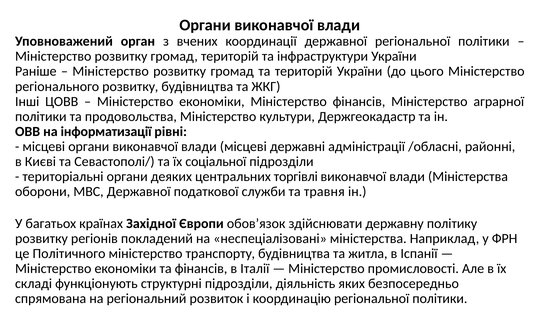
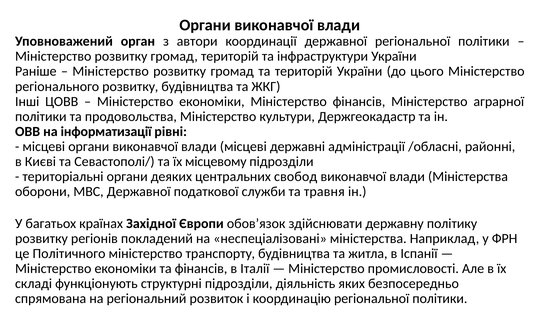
вчених: вчених -> автори (197, 41)
соціальної: соціальної -> місцевому (216, 162)
торгівлі: торгівлі -> свобод (296, 177)
